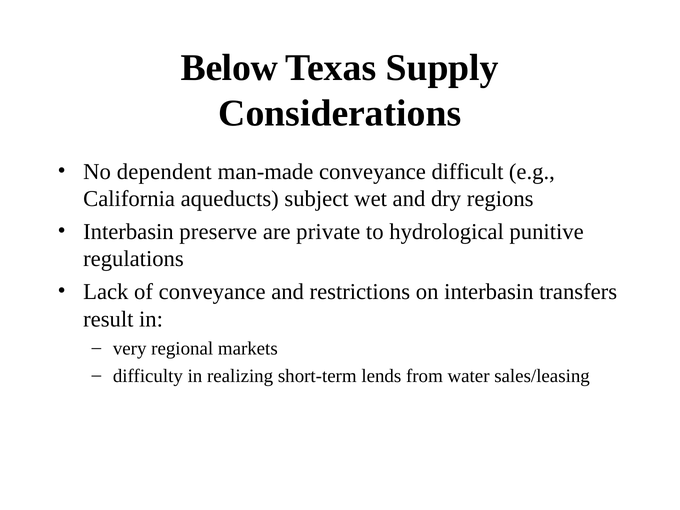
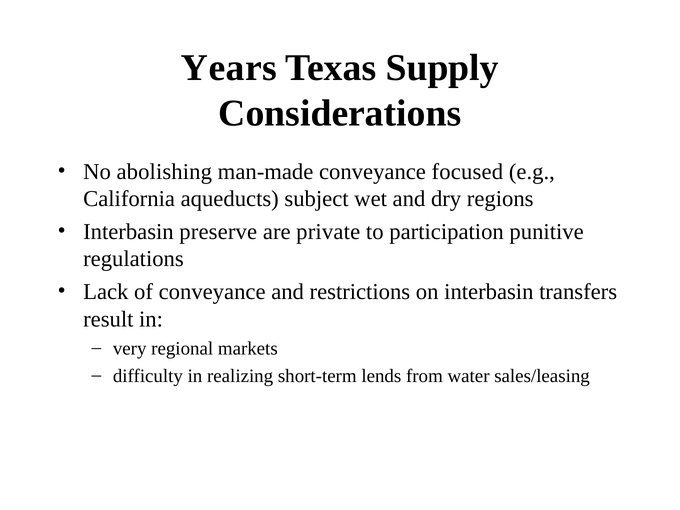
Below: Below -> Years (229, 68)
dependent: dependent -> abolishing (164, 172)
difficult: difficult -> focused (467, 172)
hydrological: hydrological -> participation (447, 232)
